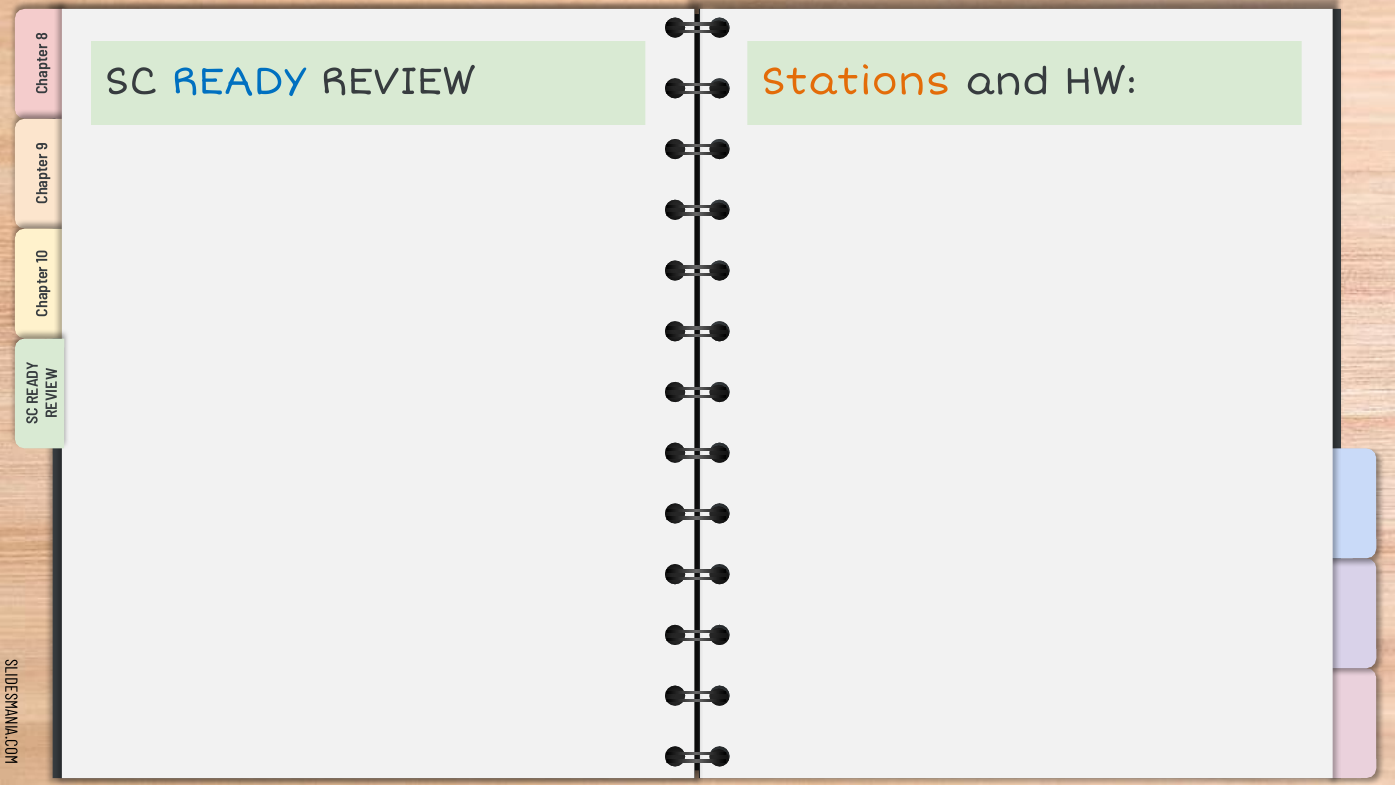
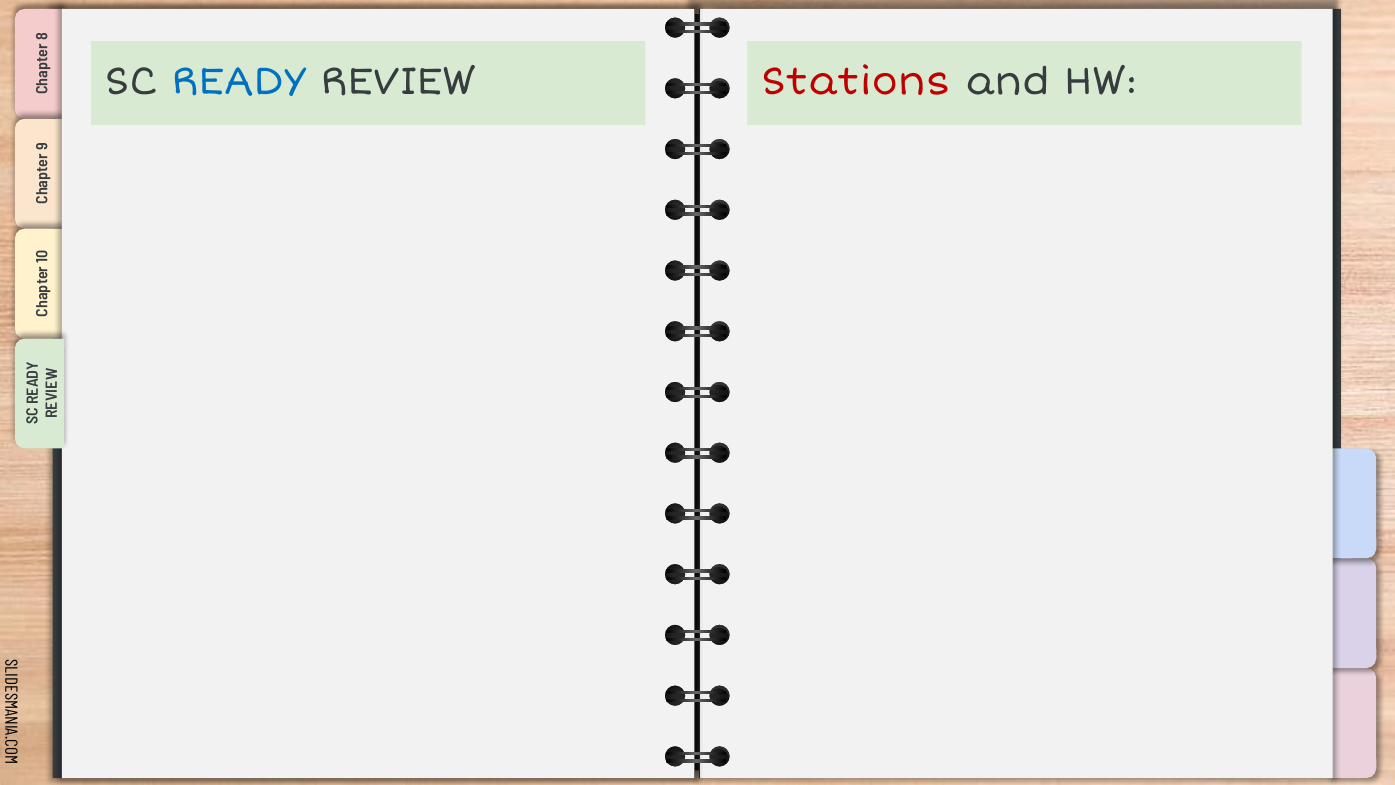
Stations colour: orange -> red (856, 81)
